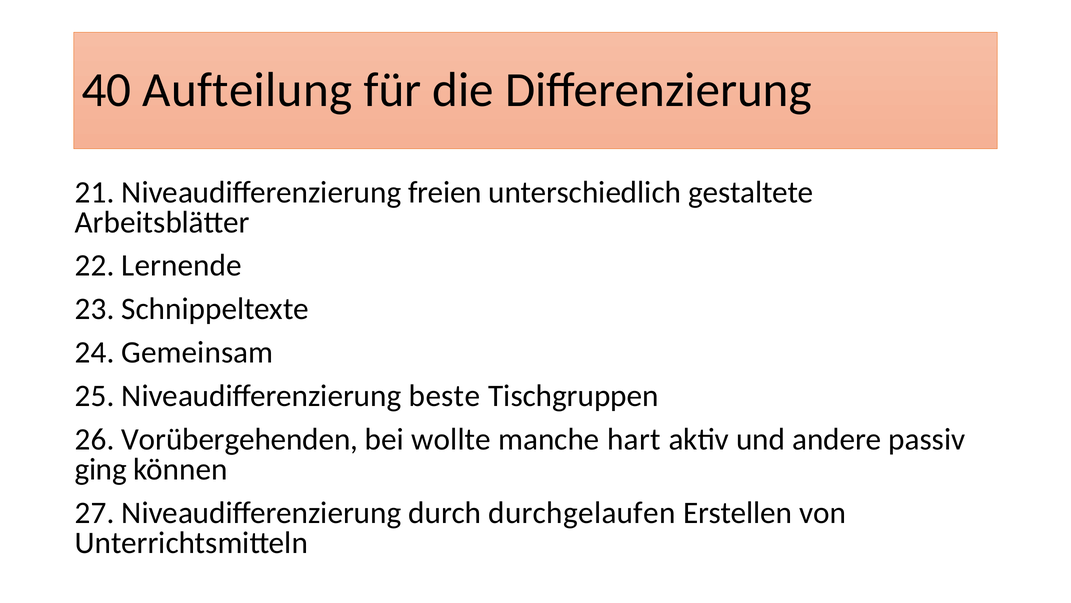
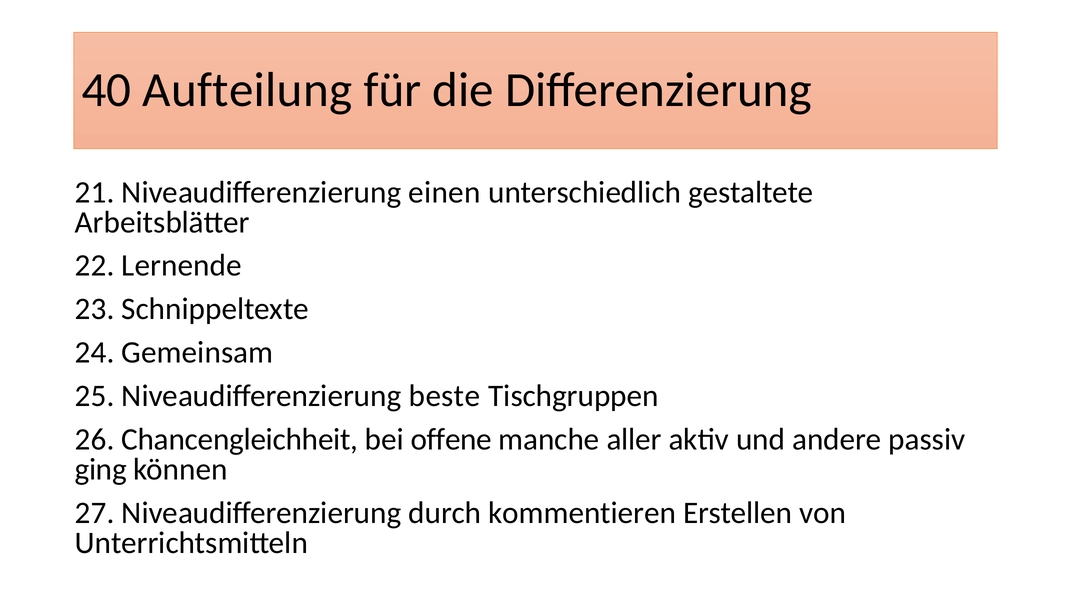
freien: freien -> einen (445, 192)
Vorübergehenden: Vorübergehenden -> Chancengleichheit (240, 439)
wollte: wollte -> offene (451, 439)
hart: hart -> aller (634, 439)
durchgelaufen: durchgelaufen -> kommentieren (582, 512)
